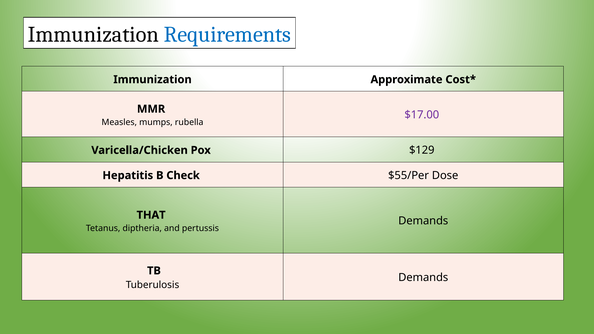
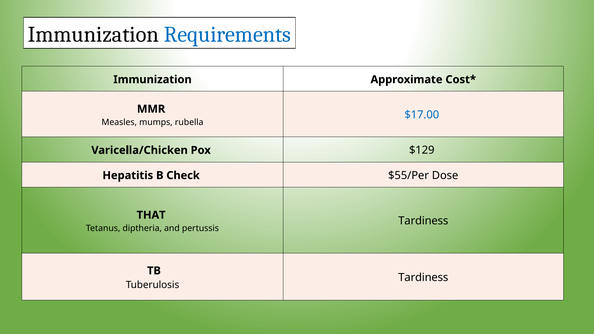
$17.00 colour: purple -> blue (422, 115)
Demands: Demands -> Tardiness (423, 221)
Demands: Demands -> Tardiness (423, 278)
